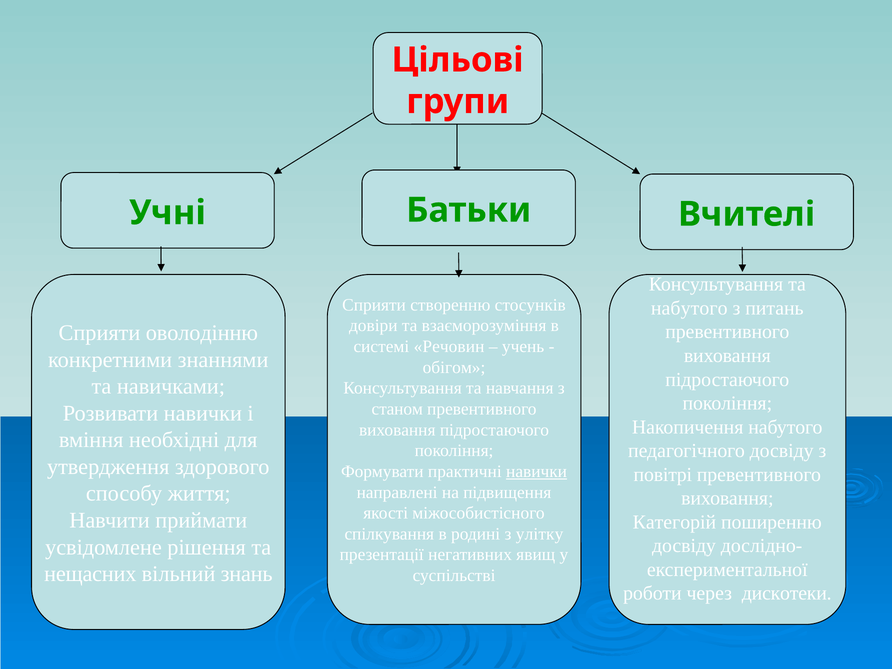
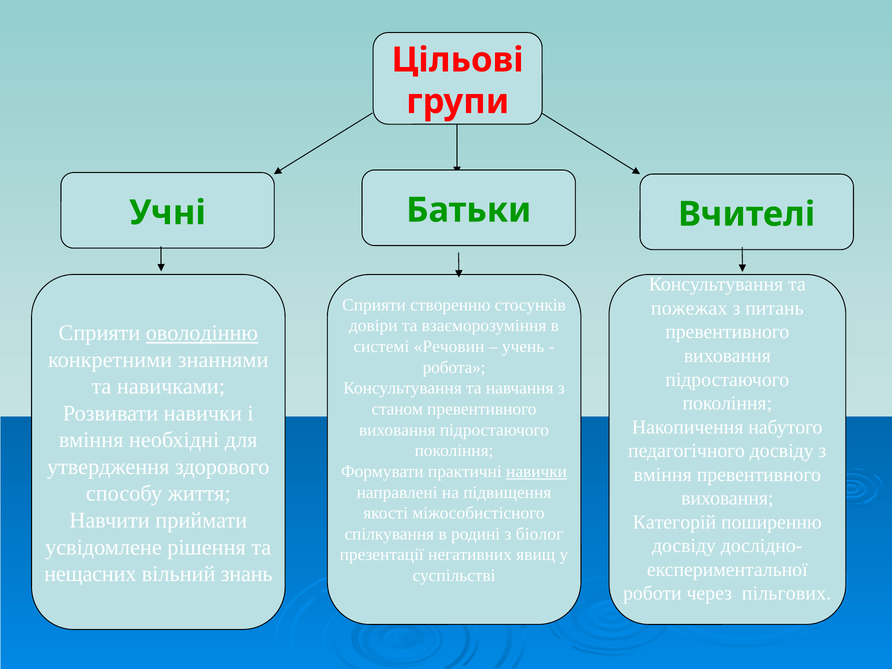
набутого: набутого -> пожежах (689, 308)
оволодінню underline: none -> present (202, 333)
обігом: обігом -> робота (454, 367)
повітрі: повітрі -> вміння (663, 475)
улітку: улітку -> біолог (540, 534)
дискотеки: дискотеки -> пільгових (787, 593)
